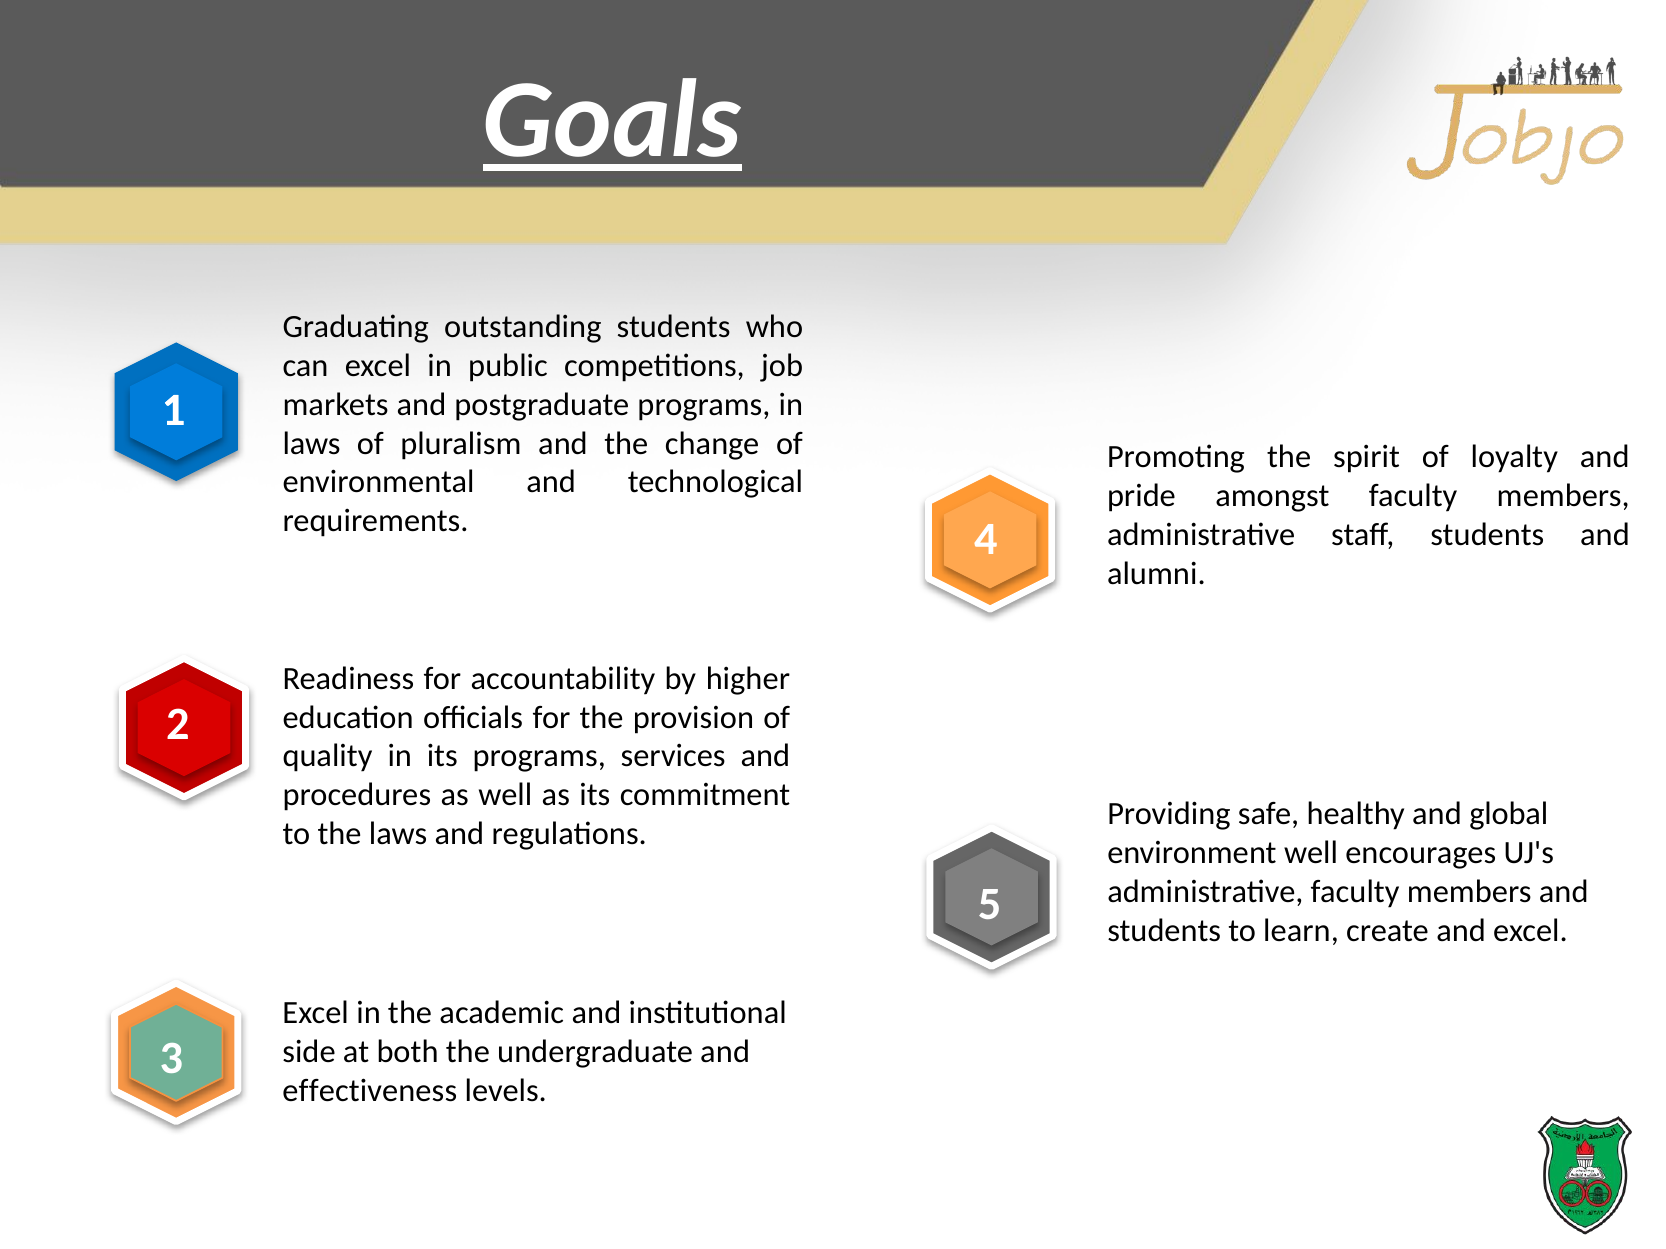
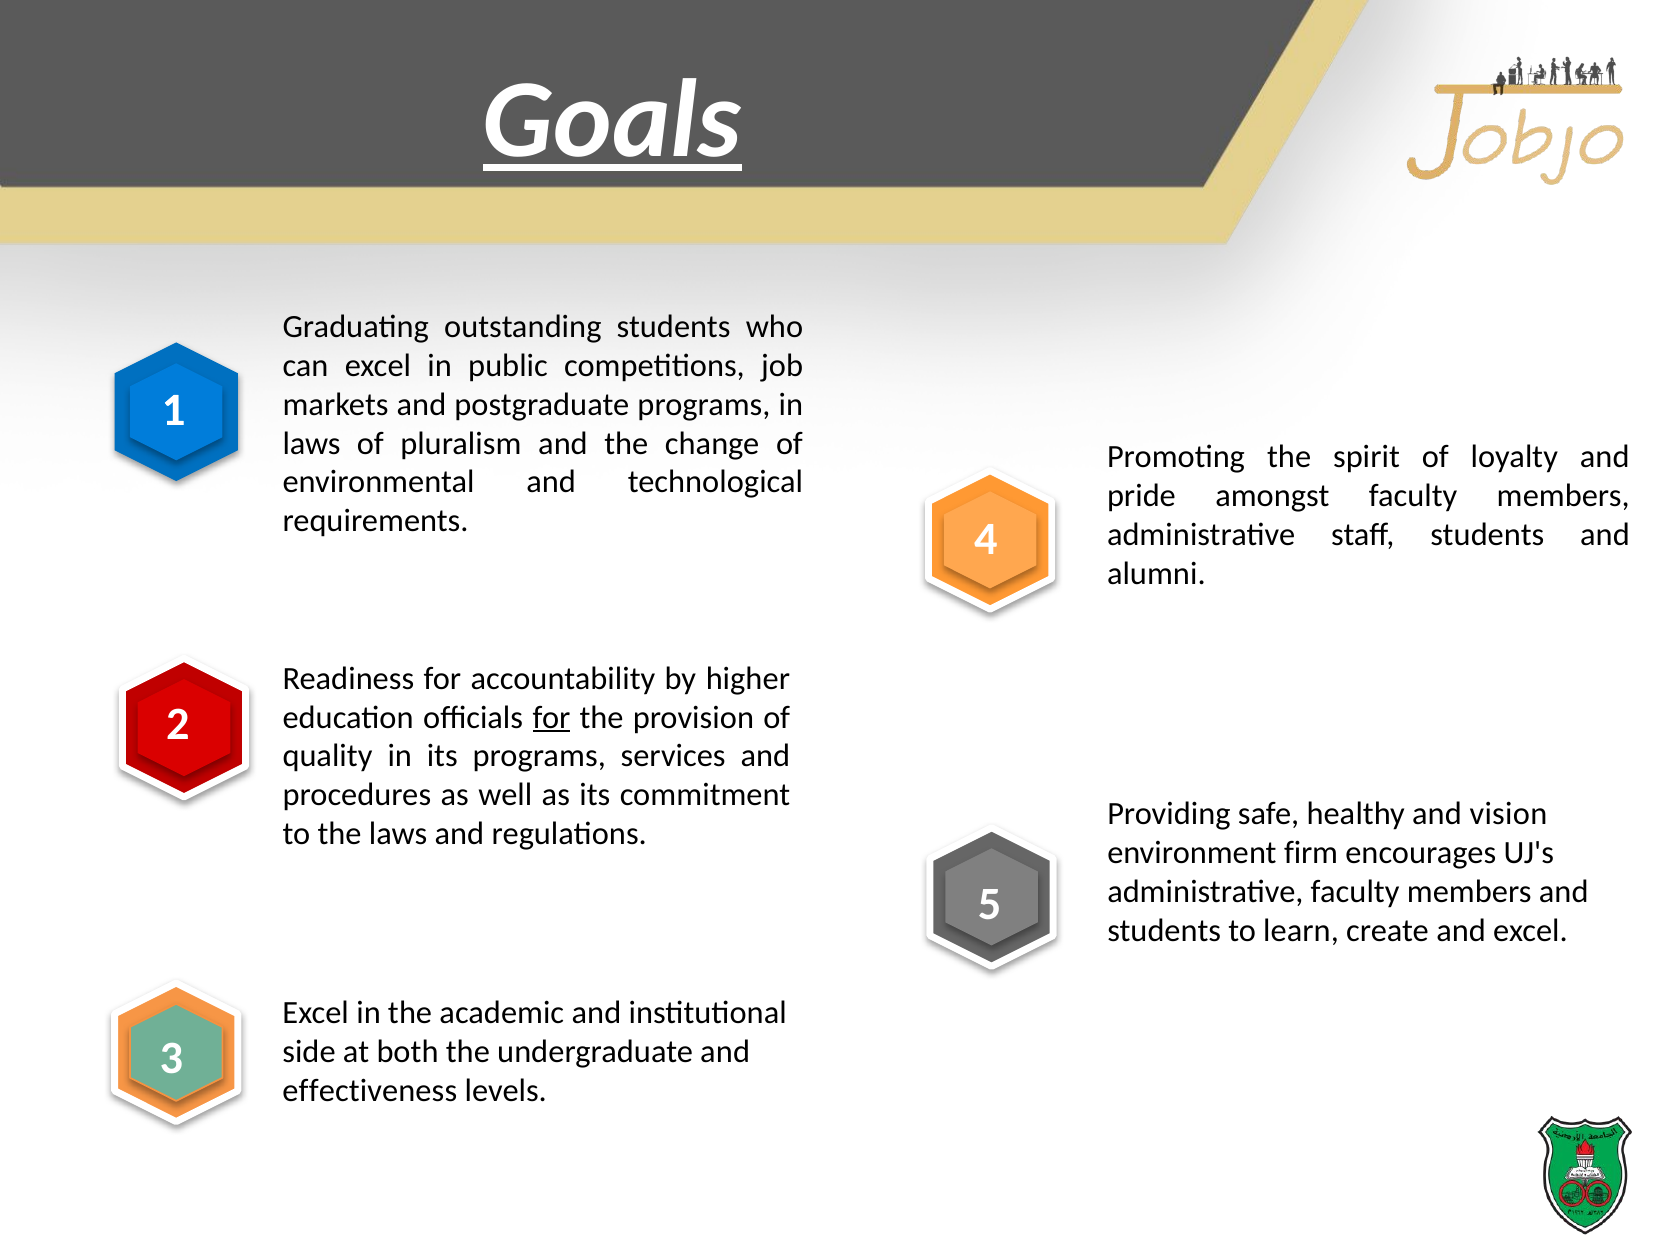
for underline: none -> present (551, 718)
global: global -> vision (1508, 814)
environment well: well -> firm (1311, 853)
